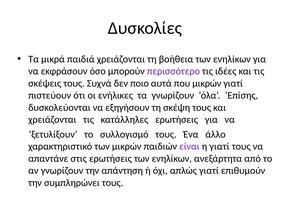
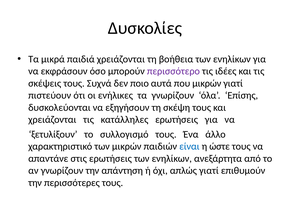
είναι colour: purple -> blue (189, 146)
η γιατί: γιατί -> ώστε (220, 146)
συμπληρώνει: συμπληρώνει -> περισσότερες (72, 182)
